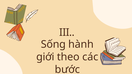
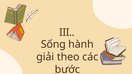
giới: giới -> giải (45, 57)
